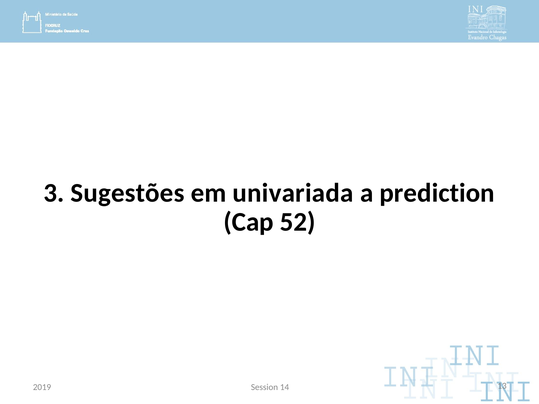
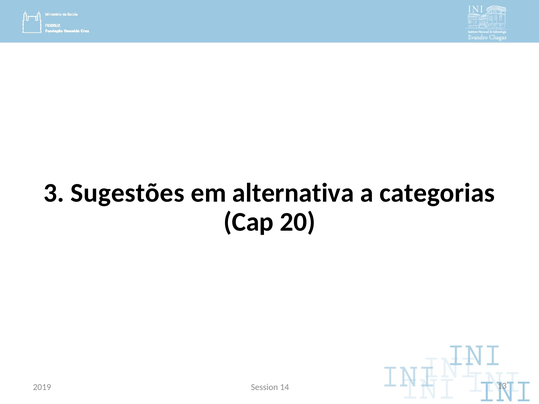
univariada: univariada -> alternativa (293, 193)
prediction: prediction -> categorias (437, 193)
52: 52 -> 20 (298, 222)
